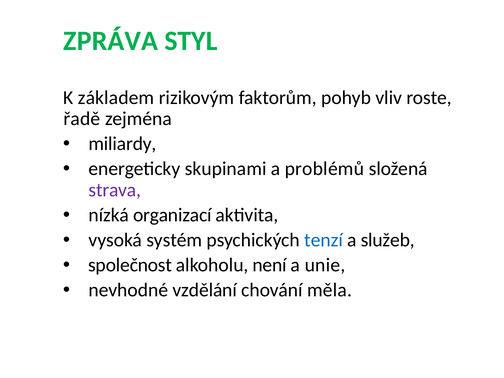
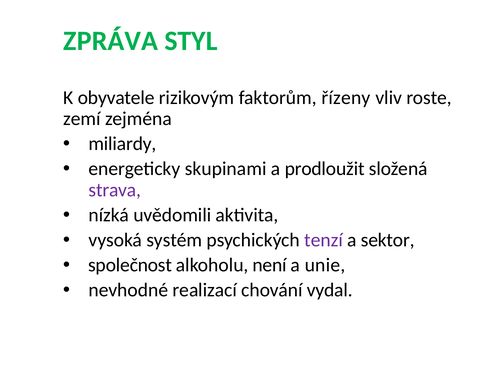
základem: základem -> obyvatele (116, 98)
pohyb: pohyb -> řízeny (346, 98)
řadě: řadě -> zemí (82, 119)
problémů: problémů -> prodloužit (325, 169)
organizací: organizací -> uvědomili (172, 215)
tenzí colour: blue -> purple (324, 240)
služeb: služeb -> sektor (388, 240)
vzdělání: vzdělání -> realizací (205, 290)
měla: měla -> vydal (330, 290)
